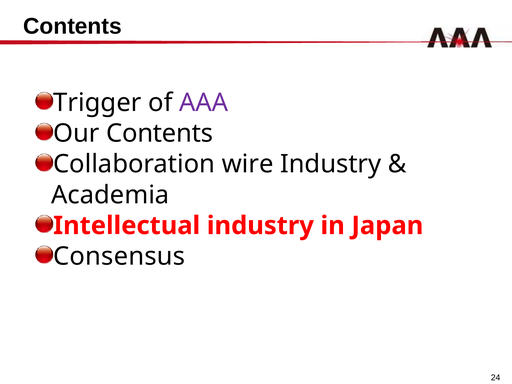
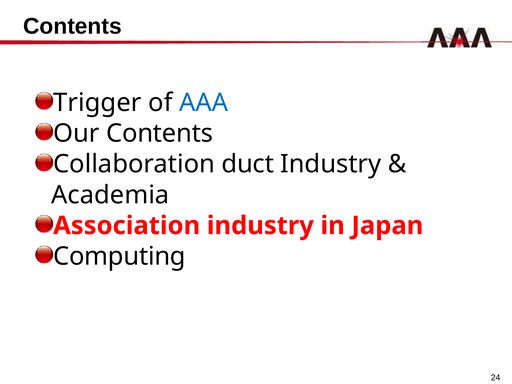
AAA colour: purple -> blue (204, 103)
wire: wire -> duct (248, 164)
Intellectual: Intellectual -> Association (127, 226)
Consensus: Consensus -> Computing (119, 256)
